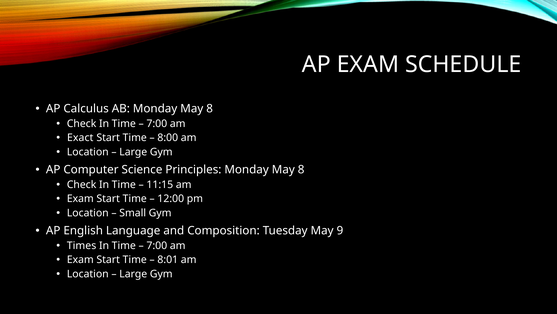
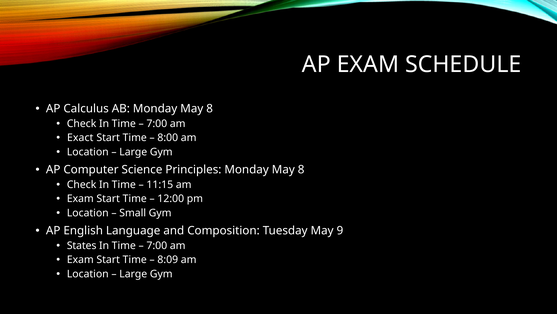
Times: Times -> States (82, 245)
8:01: 8:01 -> 8:09 (168, 259)
